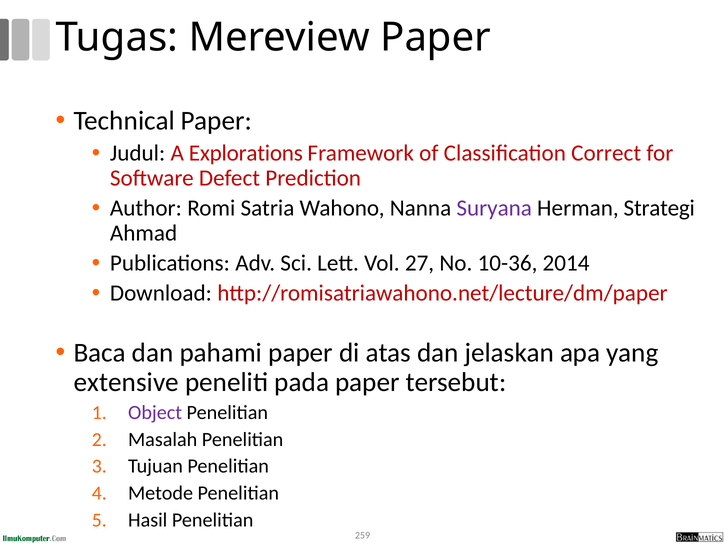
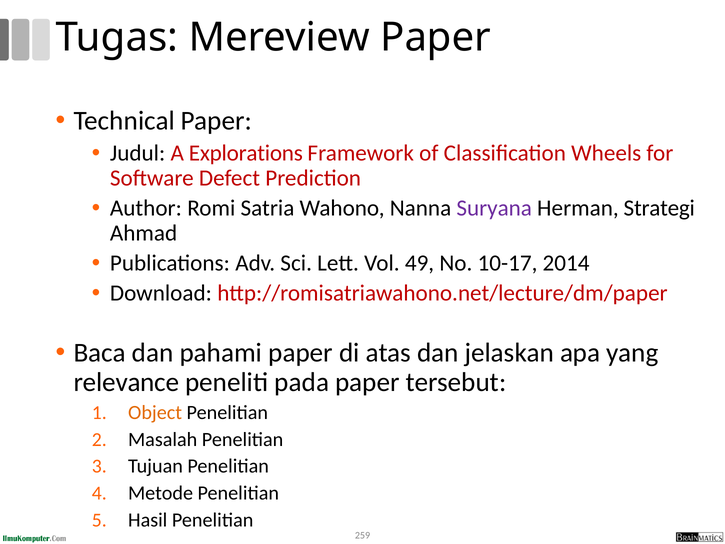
Correct: Correct -> Wheels (606, 153)
27: 27 -> 49 (420, 263)
10-36: 10-36 -> 10-17 (508, 263)
extensive: extensive -> relevance (126, 382)
Object colour: purple -> orange (155, 413)
